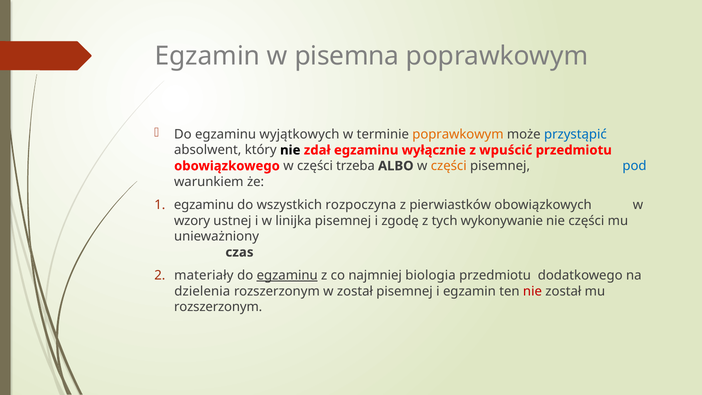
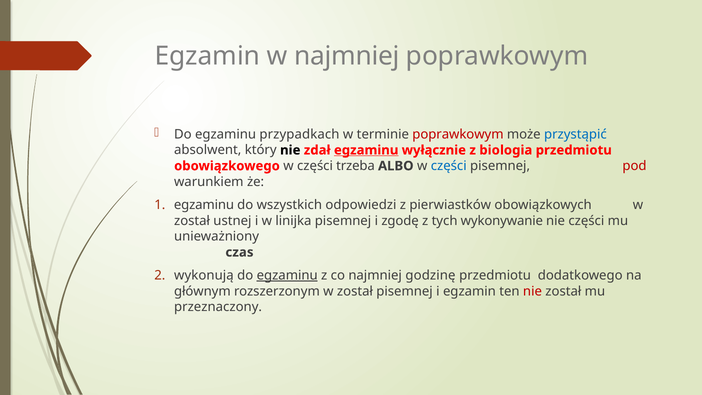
w pisemna: pisemna -> najmniej (347, 56)
wyjątkowych: wyjątkowych -> przypadkach (299, 134)
poprawkowym colour: orange -> red (458, 134)
egzaminu underline: none -> present (366, 150)
wpuścić: wpuścić -> biologia (506, 150)
części colour: orange -> blue (449, 166)
pod colour: blue -> red (635, 166)
rozpoczyna: rozpoczyna -> odpowiedzi (361, 205)
wzory: wzory -> został (192, 221)
materiały: materiały -> wykonują (204, 275)
biologia: biologia -> godzinę (430, 275)
dzielenia: dzielenia -> głównym (202, 291)
rozszerzonym: rozszerzonym -> przeznaczony (218, 307)
